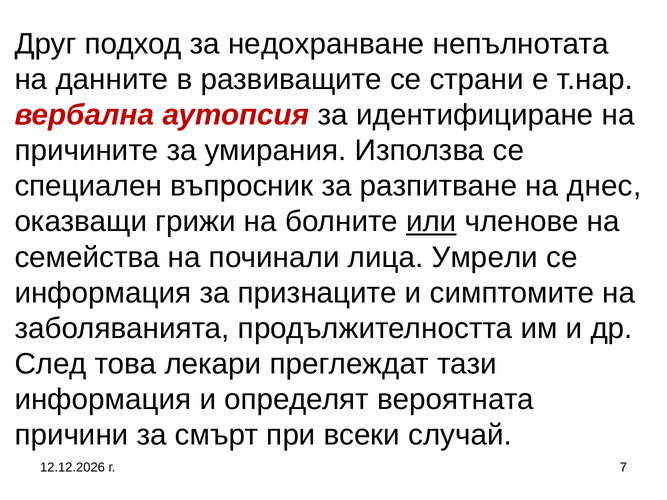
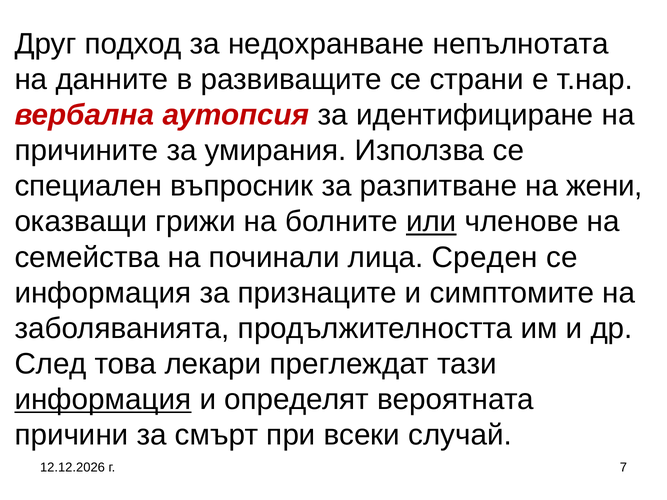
днес: днес -> жени (604, 186)
Умрели: Умрели -> Среден (485, 257)
информация underline: none -> present (103, 400)
